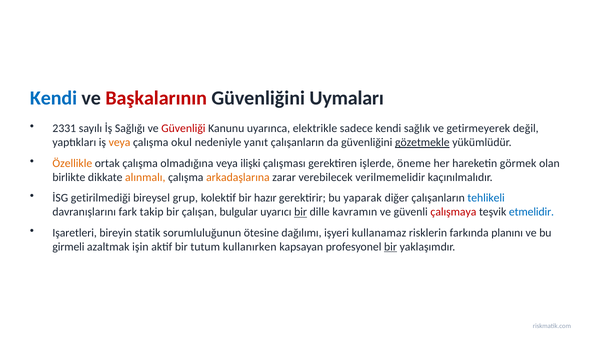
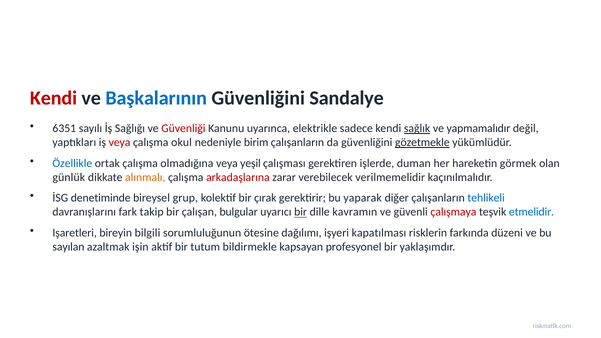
Kendi colour: blue -> red (53, 98)
Başkalarının colour: red -> blue (156, 98)
Uymaları: Uymaları -> Sandalye (347, 98)
2331: 2331 -> 6351 (64, 129)
sağlık underline: none -> present (417, 129)
getirmeyerek: getirmeyerek -> yapmamalıdır (478, 129)
veya colour: orange -> red (120, 143)
yanıt: yanıt -> birim (256, 143)
Özellikle colour: orange -> blue (72, 163)
ilişki: ilişki -> yeşil (250, 163)
öneme: öneme -> duman (414, 163)
birlikte: birlikte -> günlük (69, 177)
arkadaşlarına colour: orange -> red (238, 177)
getirilmediği: getirilmediği -> denetiminde (101, 198)
hazır: hazır -> çırak (265, 198)
statik: statik -> bilgili (147, 233)
kullanamaz: kullanamaz -> kapatılması (379, 233)
planını: planını -> düzeni (507, 233)
girmeli: girmeli -> sayılan (68, 247)
kullanırken: kullanırken -> bildirmekle (250, 247)
bir underline: present -> none (391, 247)
